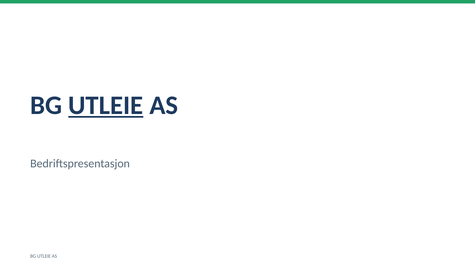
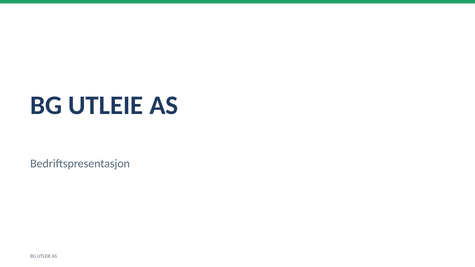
UTLEIE underline: present -> none (106, 105)
